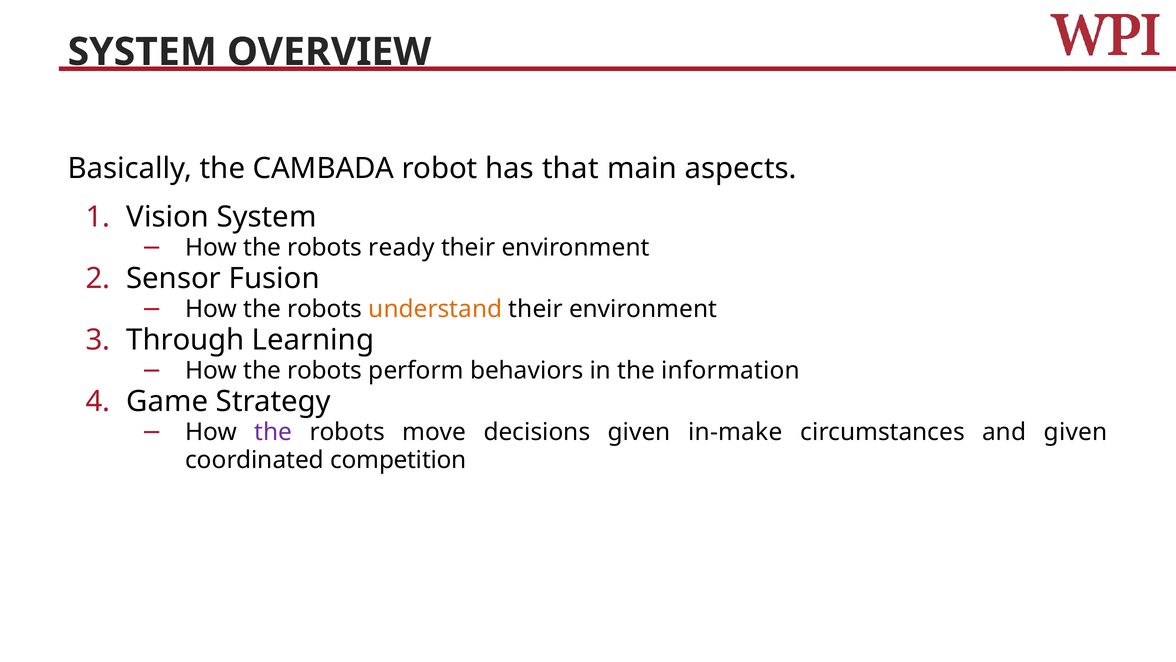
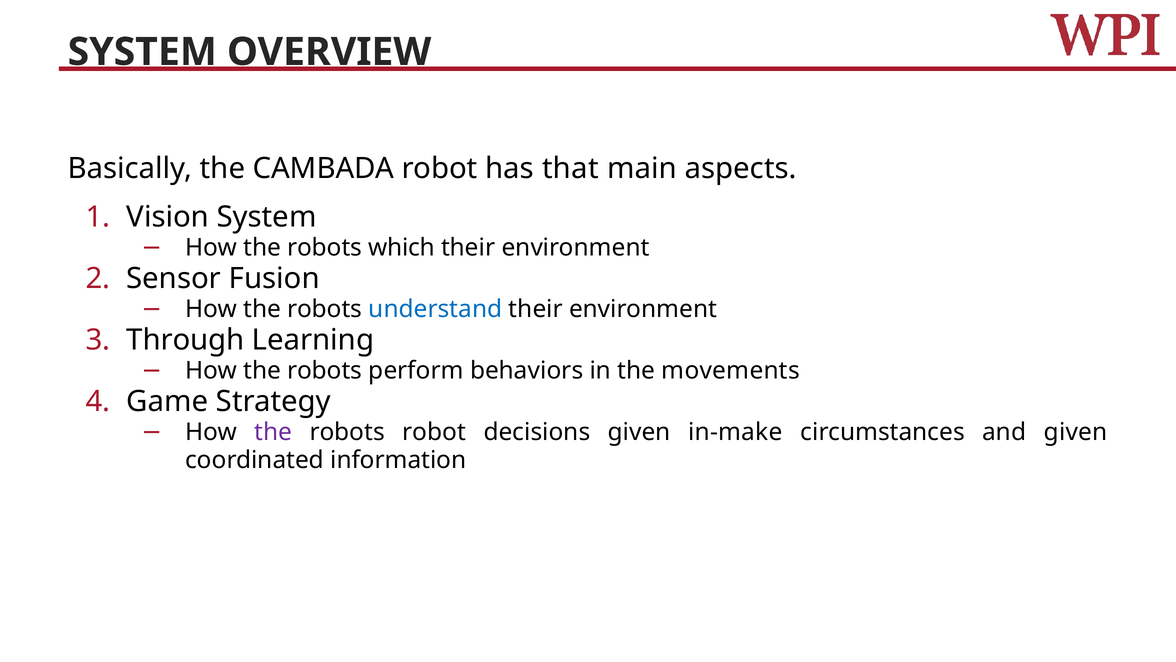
ready: ready -> which (402, 247)
understand colour: orange -> blue (435, 309)
information: information -> movements (731, 370)
robots move: move -> robot (434, 432)
competition: competition -> information (398, 460)
